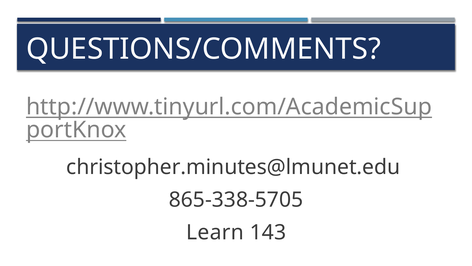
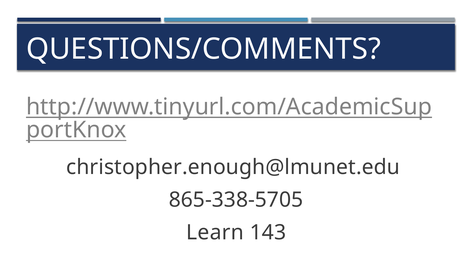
christopher.minutes@lmunet.edu: christopher.minutes@lmunet.edu -> christopher.enough@lmunet.edu (233, 167)
